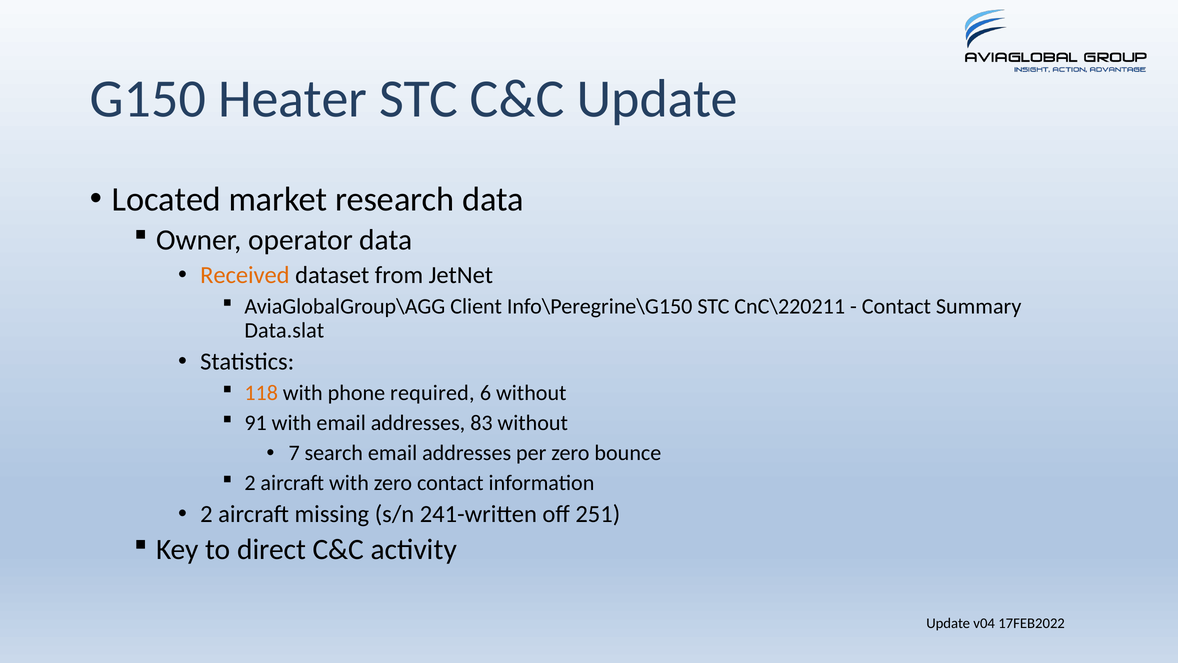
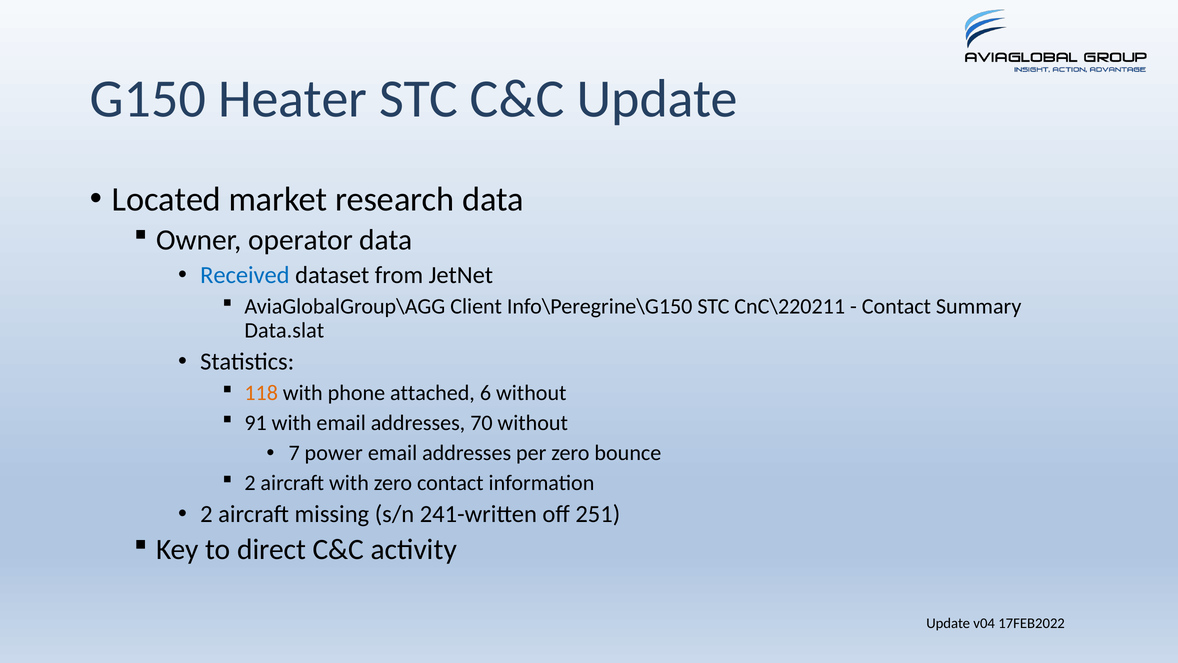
Received colour: orange -> blue (245, 275)
required: required -> attached (432, 393)
83: 83 -> 70 (481, 423)
search: search -> power (334, 453)
